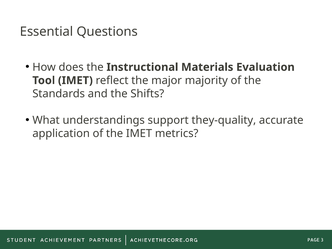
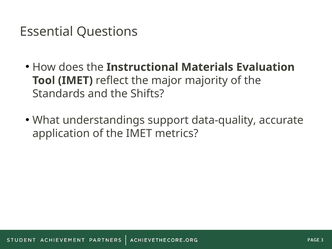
they-quality: they-quality -> data-quality (224, 120)
